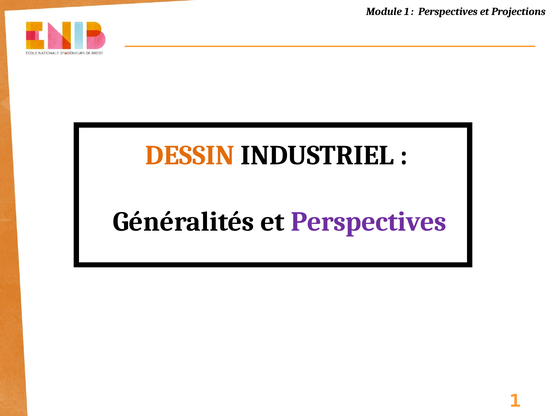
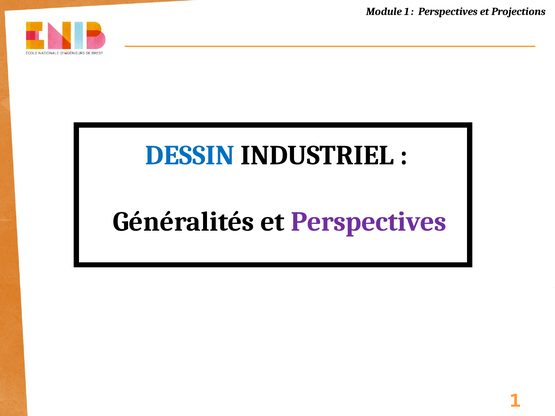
DESSIN colour: orange -> blue (190, 155)
